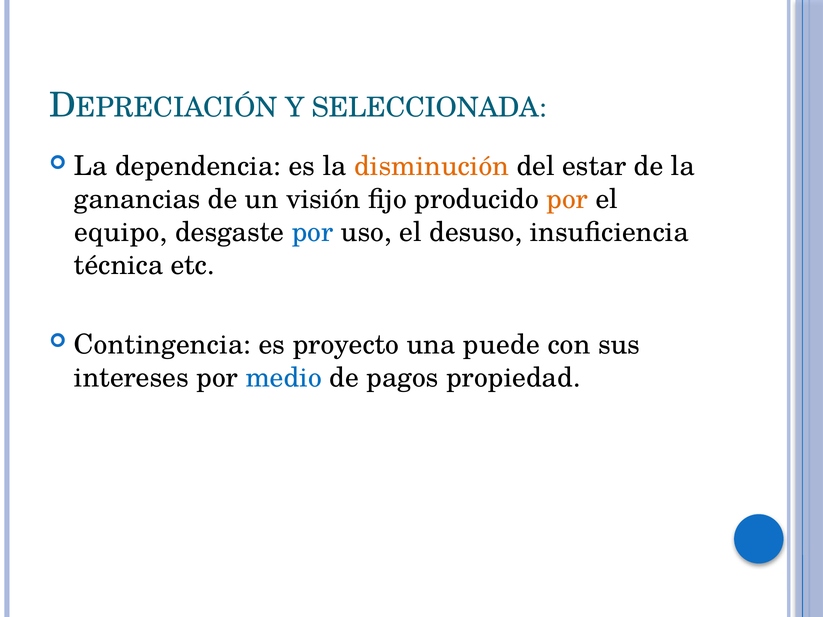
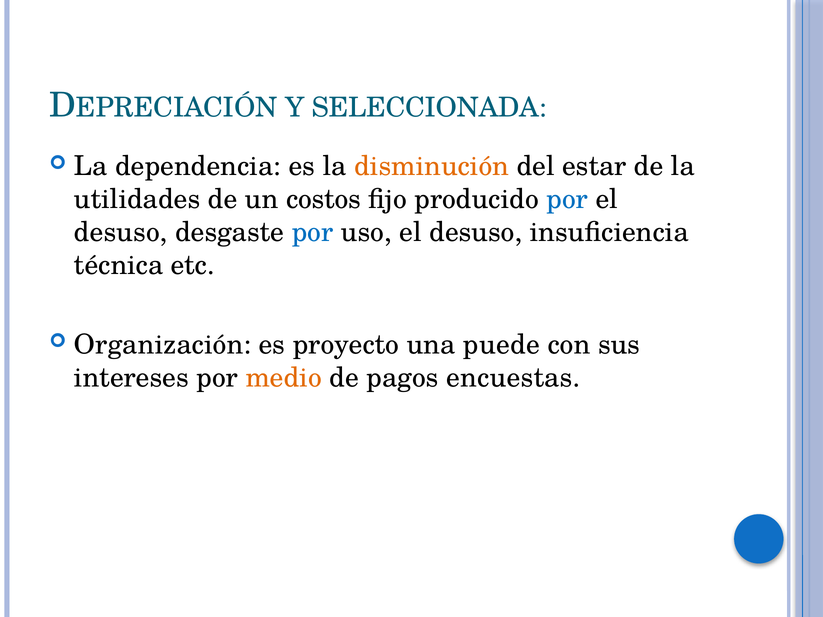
ganancias: ganancias -> utilidades (137, 199)
visión: visión -> costos (323, 199)
por colour: orange -> blue (567, 199)
equipo: equipo -> desuso (121, 232)
Contingencia: Contingencia -> Organización (163, 345)
medio colour: blue -> orange (284, 378)
propiedad: propiedad -> encuestas (513, 378)
